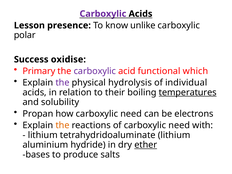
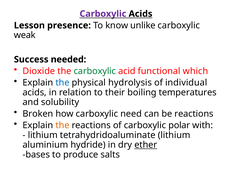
polar: polar -> weak (25, 35)
oxidise: oxidise -> needed (68, 59)
Primary: Primary -> Dioxide (39, 71)
carboxylic colour: purple -> green (95, 71)
the colour: purple -> blue (62, 83)
temperatures underline: present -> none (188, 92)
Propan: Propan -> Broken (38, 114)
be electrons: electrons -> reactions (194, 114)
of carboxylic need: need -> polar (179, 125)
